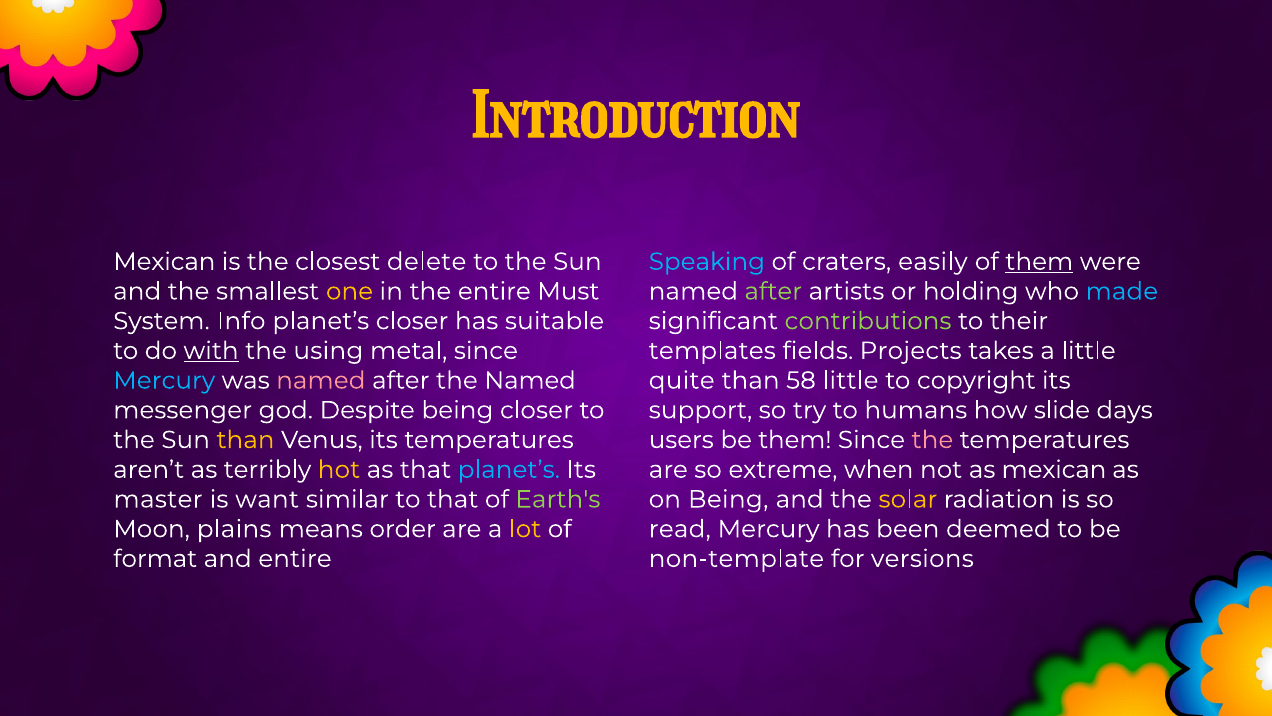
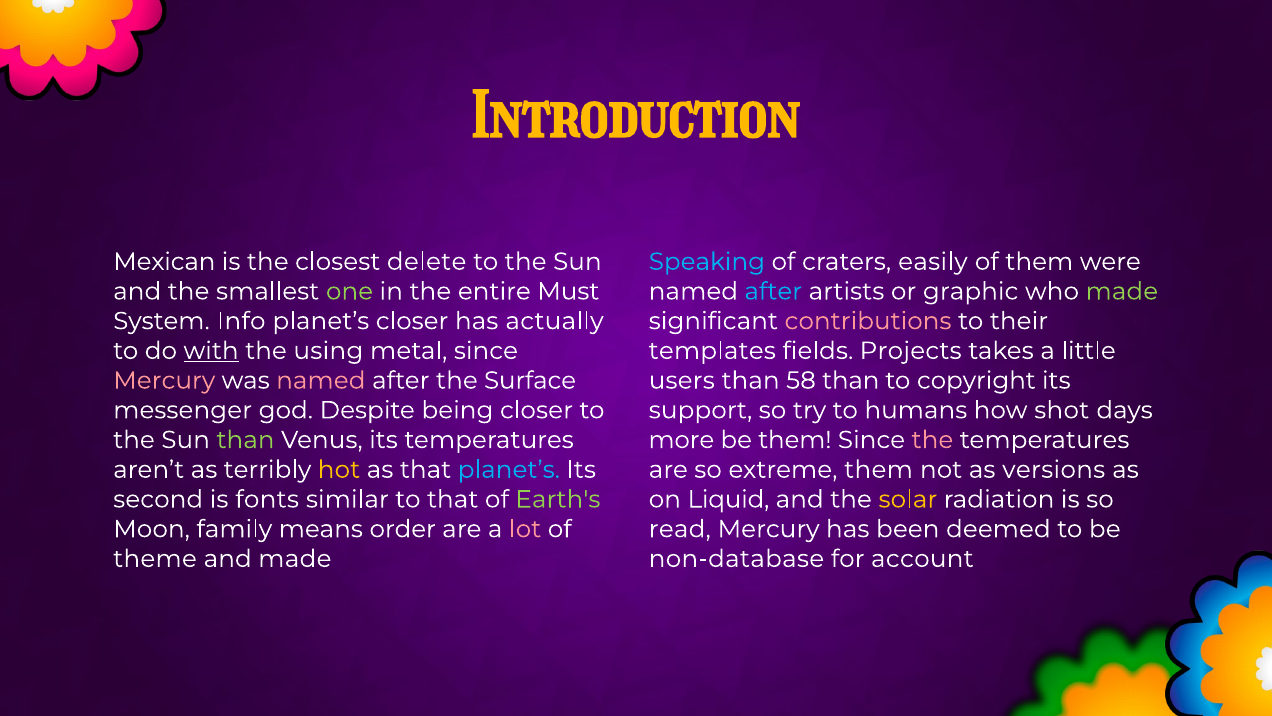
them underline: present -> none (1039, 261)
one colour: yellow -> light green (350, 291)
after colour: light green -> light blue (773, 291)
holding: holding -> graphic (971, 291)
made colour: light blue -> light green (1122, 291)
suitable: suitable -> actually (554, 321)
contributions colour: light green -> pink (868, 321)
Mercury colour: light blue -> pink (164, 380)
the Named: Named -> Surface (530, 380)
quite: quite -> users (682, 380)
58 little: little -> than (851, 380)
slide: slide -> shot (1062, 410)
than colour: yellow -> light green (246, 440)
users: users -> more (681, 440)
extreme when: when -> them (879, 469)
as mexican: mexican -> versions (1054, 469)
master: master -> second (158, 499)
want: want -> fonts (267, 499)
on Being: Being -> Liquid (728, 499)
plains: plains -> family (234, 529)
lot colour: yellow -> pink (525, 529)
format: format -> theme (155, 558)
and entire: entire -> made (295, 558)
non-template: non-template -> non-database (736, 558)
versions: versions -> account (922, 558)
